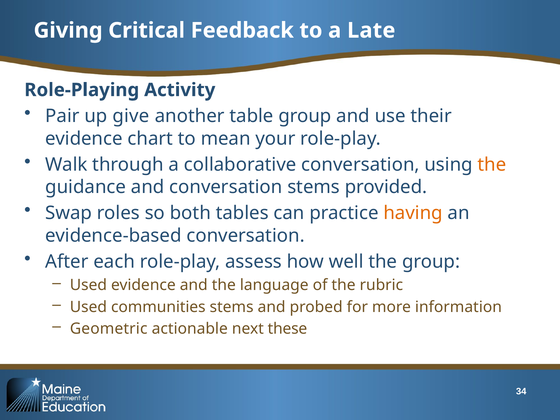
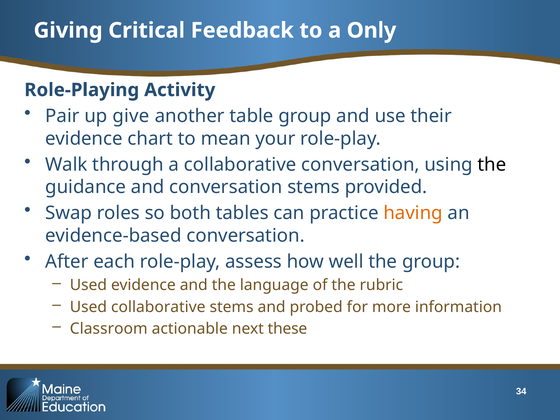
Late: Late -> Only (371, 30)
the colour: orange -> black (492, 165)
Used communities: communities -> collaborative (158, 307)
Geometric: Geometric -> Classroom (109, 329)
